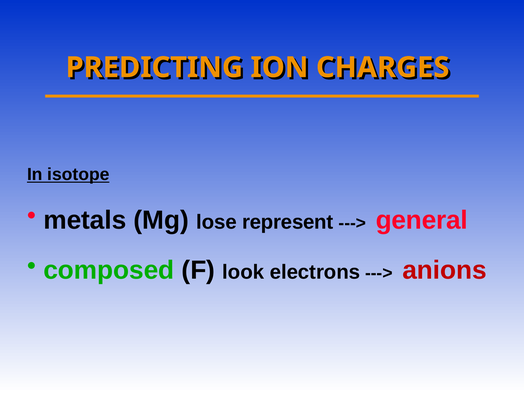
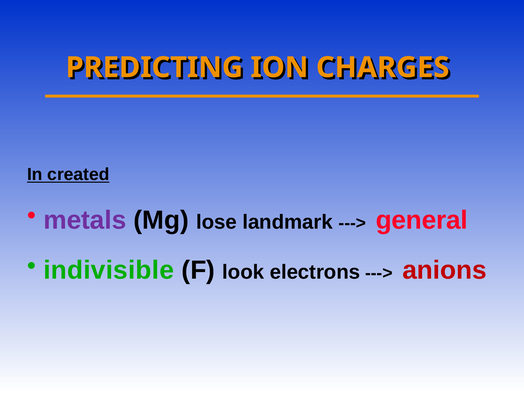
isotope: isotope -> created (78, 174)
metals colour: black -> purple (85, 220)
represent: represent -> landmark (288, 222)
composed: composed -> indivisible (109, 270)
